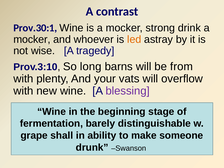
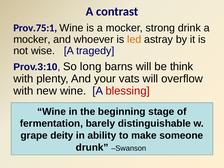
Prov.30:1: Prov.30:1 -> Prov.75:1 (35, 28)
from: from -> think (182, 67)
blessing colour: purple -> red (128, 91)
shall: shall -> deity (62, 135)
